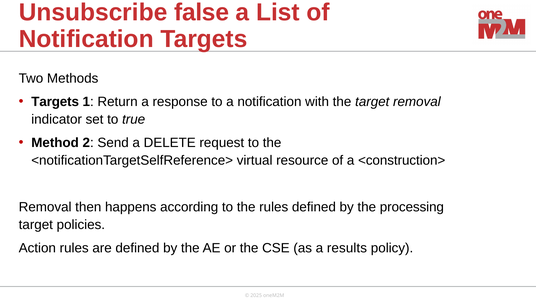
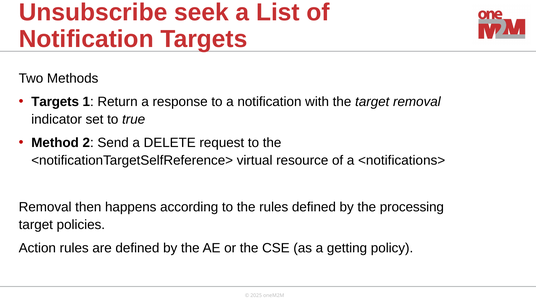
false: false -> seek (201, 12)
<construction>: <construction> -> <notifications> (402, 160)
results: results -> getting (347, 248)
